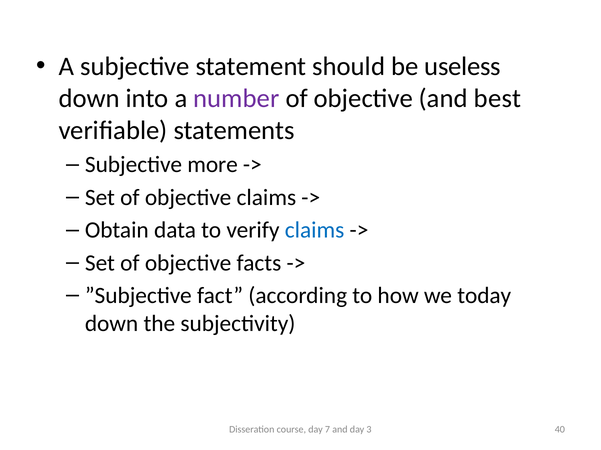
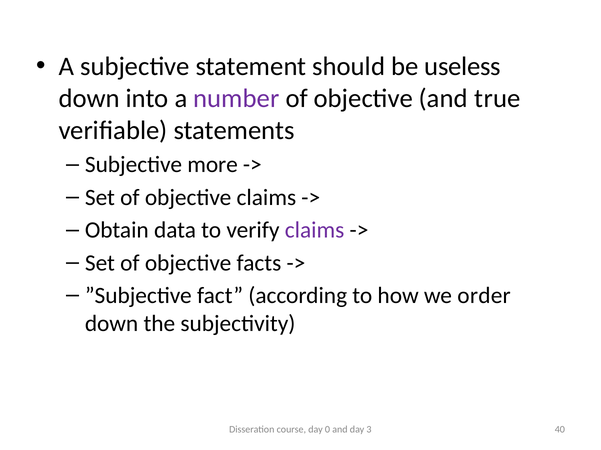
best: best -> true (498, 98)
claims colour: blue -> purple (315, 231)
today: today -> order (484, 296)
7: 7 -> 0 (328, 430)
